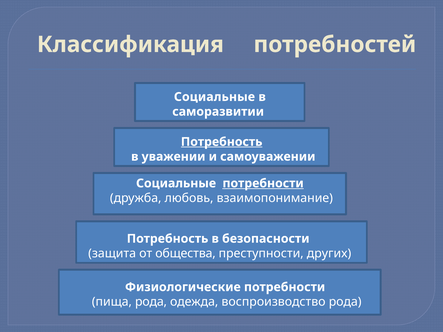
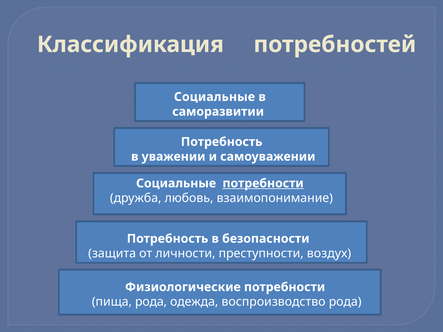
Потребность underline: present -> none (222, 142)
общества: общества -> личности (185, 254)
других: других -> воздух (329, 254)
